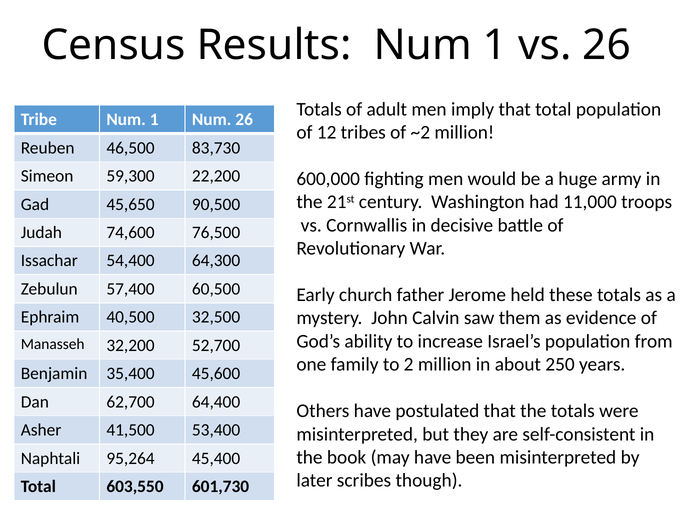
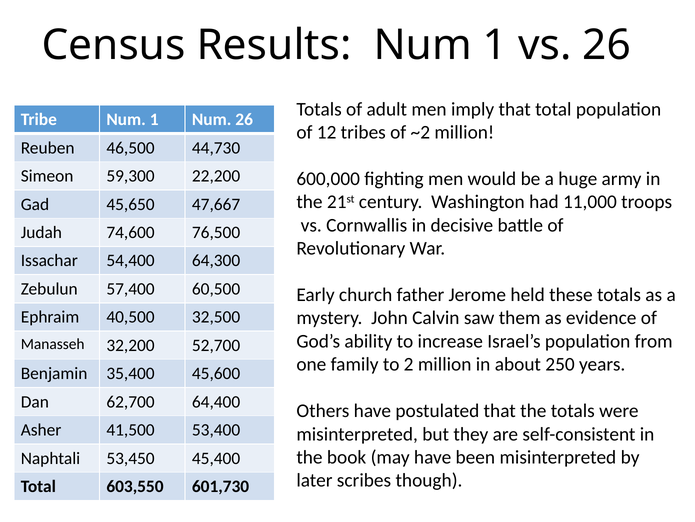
83,730: 83,730 -> 44,730 (216, 148)
90,500: 90,500 -> 47,667 (216, 204)
95,264: 95,264 -> 53,450 (131, 458)
